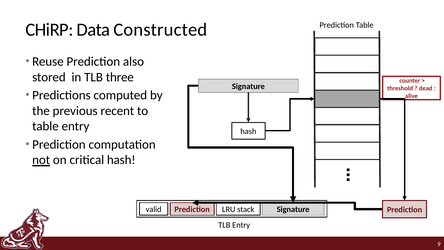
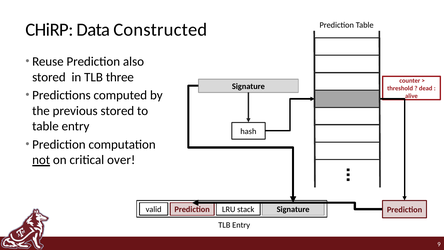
previous recent: recent -> stored (117, 111)
critical hash: hash -> over (121, 160)
